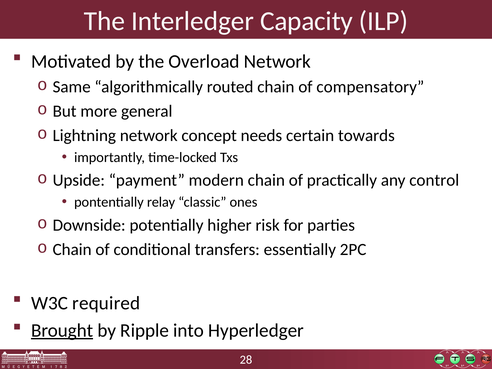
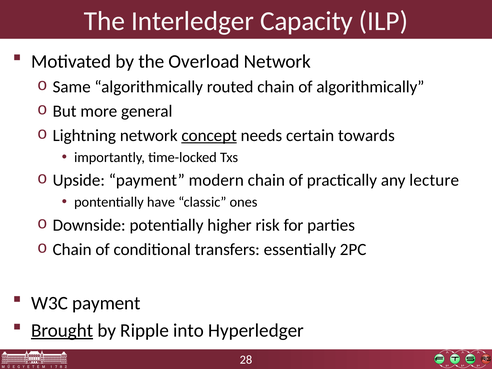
of compensatory: compensatory -> algorithmically (370, 87)
concept underline: none -> present (209, 135)
control: control -> lecture (434, 180)
relay: relay -> have (161, 202)
W3C required: required -> payment (106, 303)
